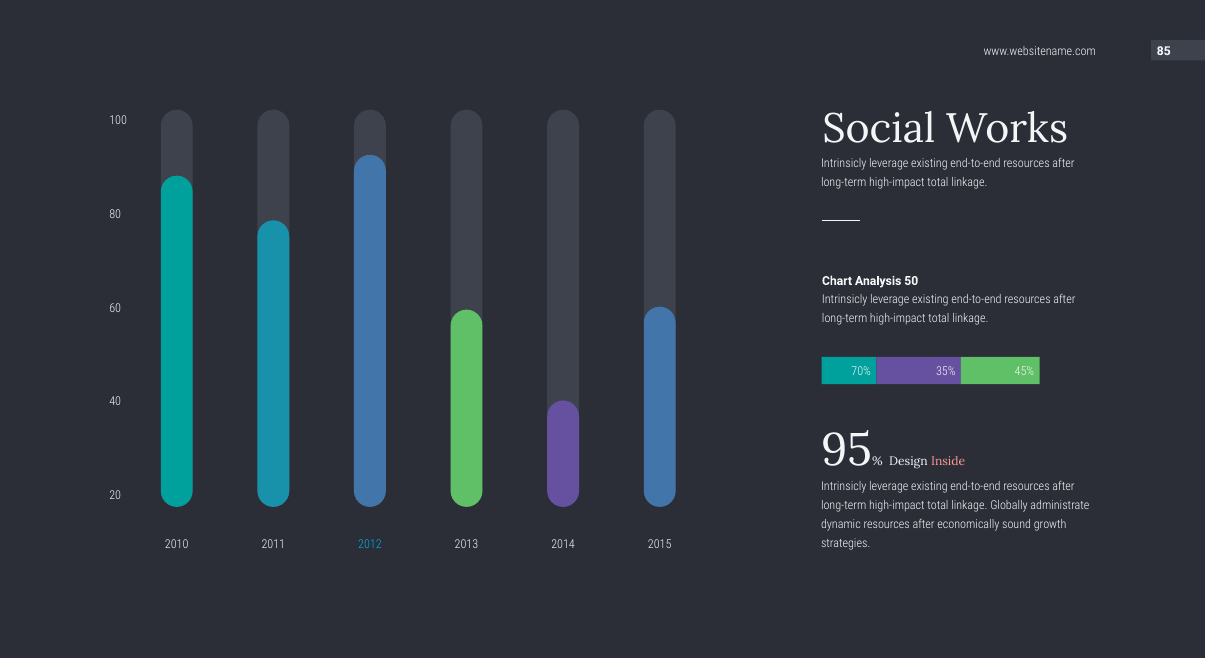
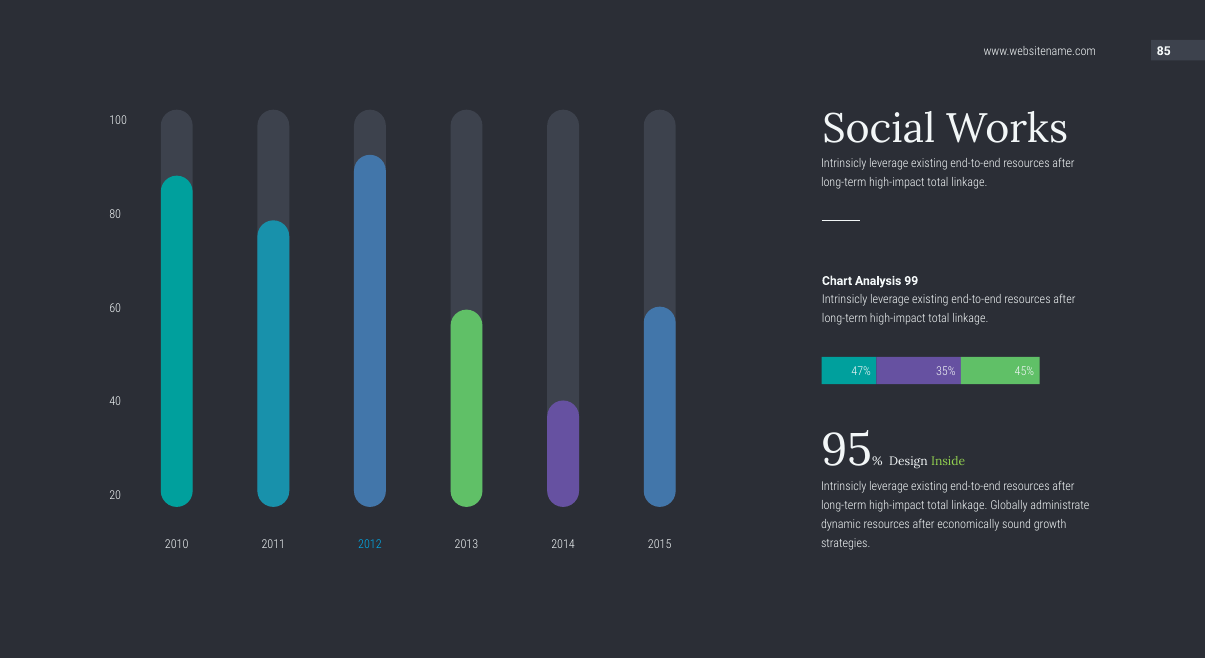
50: 50 -> 99 (911, 281)
70%: 70% -> 47% (861, 371)
Inside colour: pink -> light green (948, 461)
